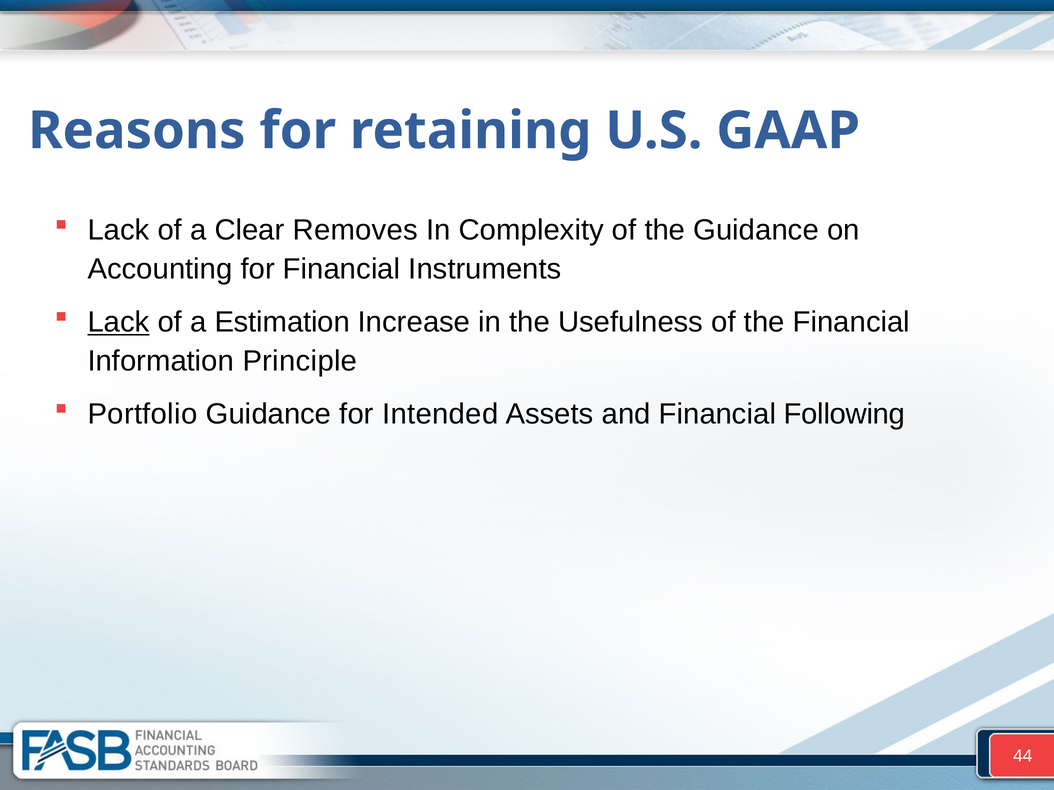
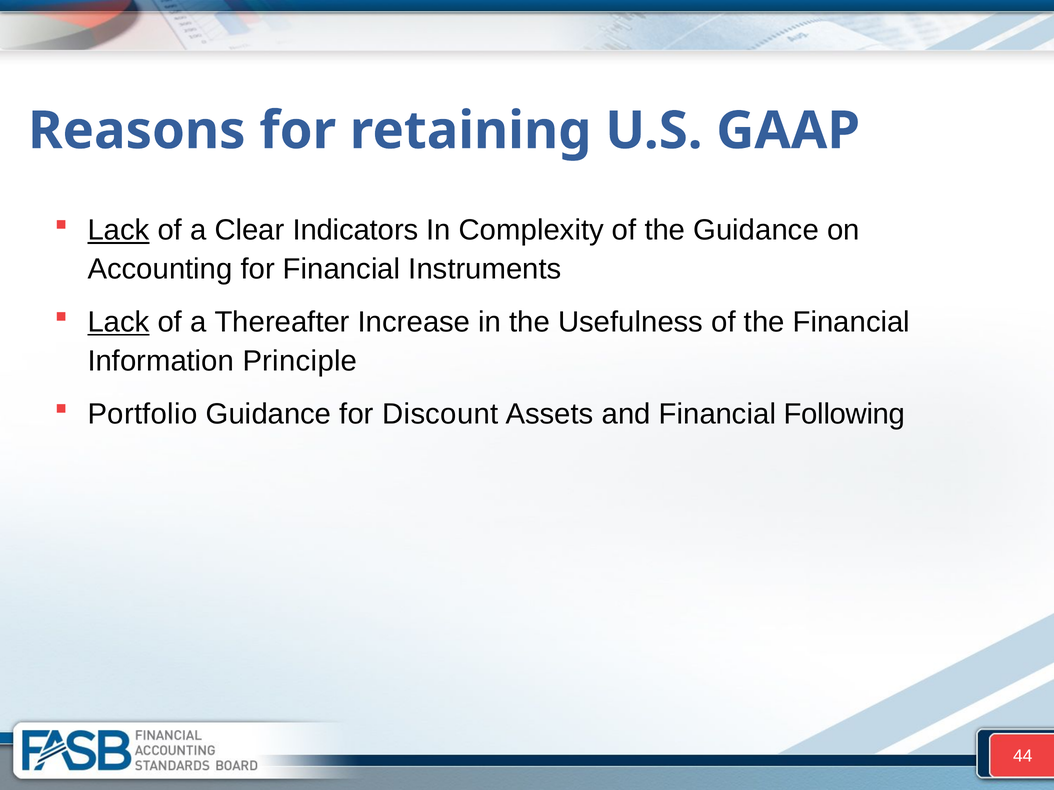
Lack underline: none -> present (118, 230)
Removes: Removes -> Indicators (355, 230)
Estimation: Estimation -> Thereafter (282, 322)
Intended: Intended -> Discount (440, 414)
